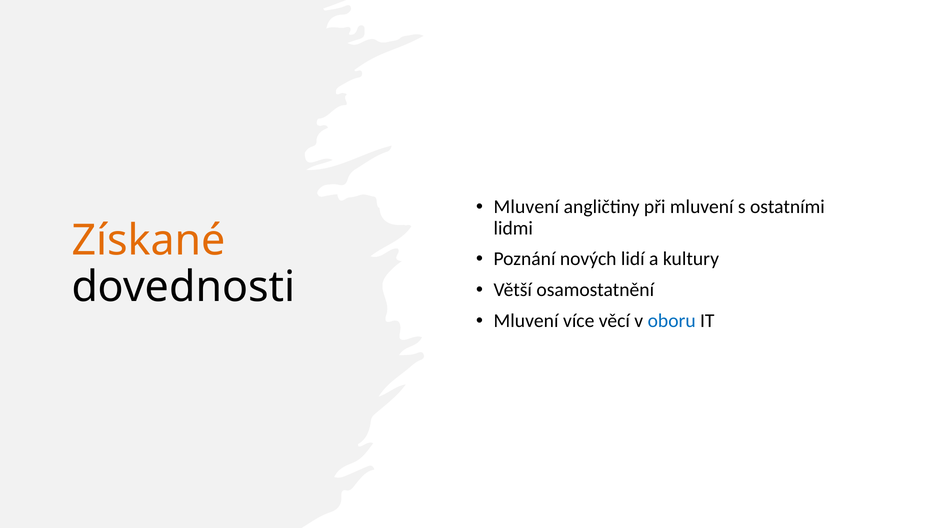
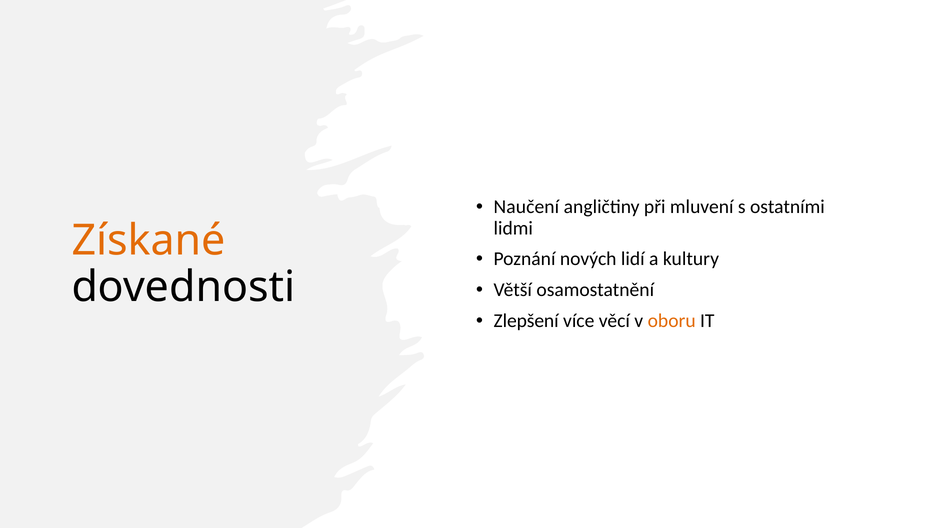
Mluvení: Mluvení -> Naučení (526, 207)
Mluvení: Mluvení -> Zlepšení (526, 321)
oboru colour: blue -> orange (672, 321)
